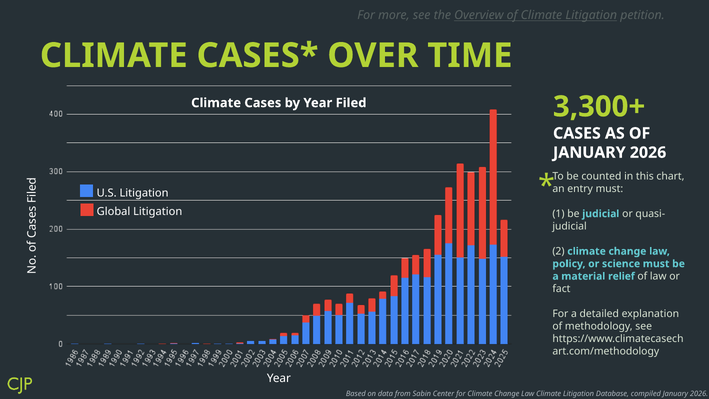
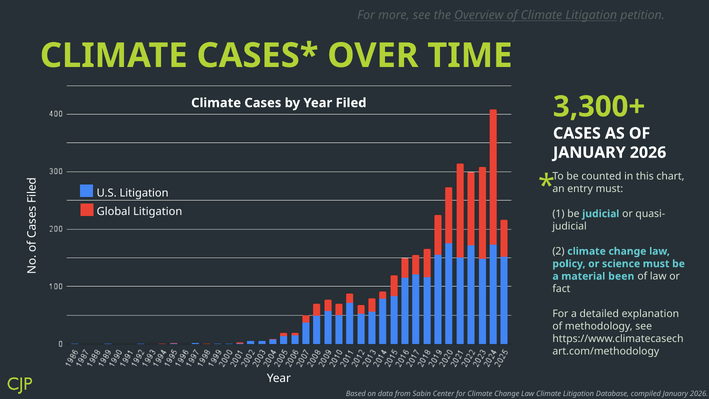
relief: relief -> been (621, 276)
